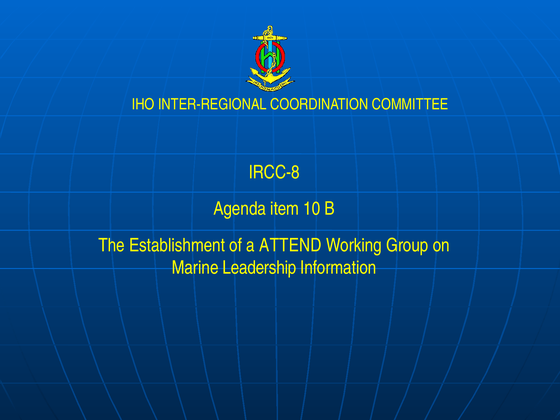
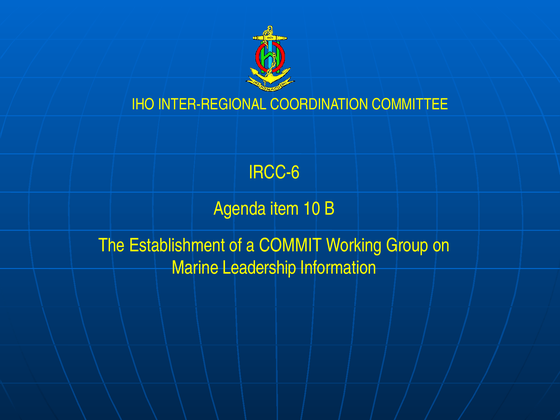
IRCC-8: IRCC-8 -> IRCC-6 (274, 172)
ATTEND: ATTEND -> COMMIT (290, 245)
